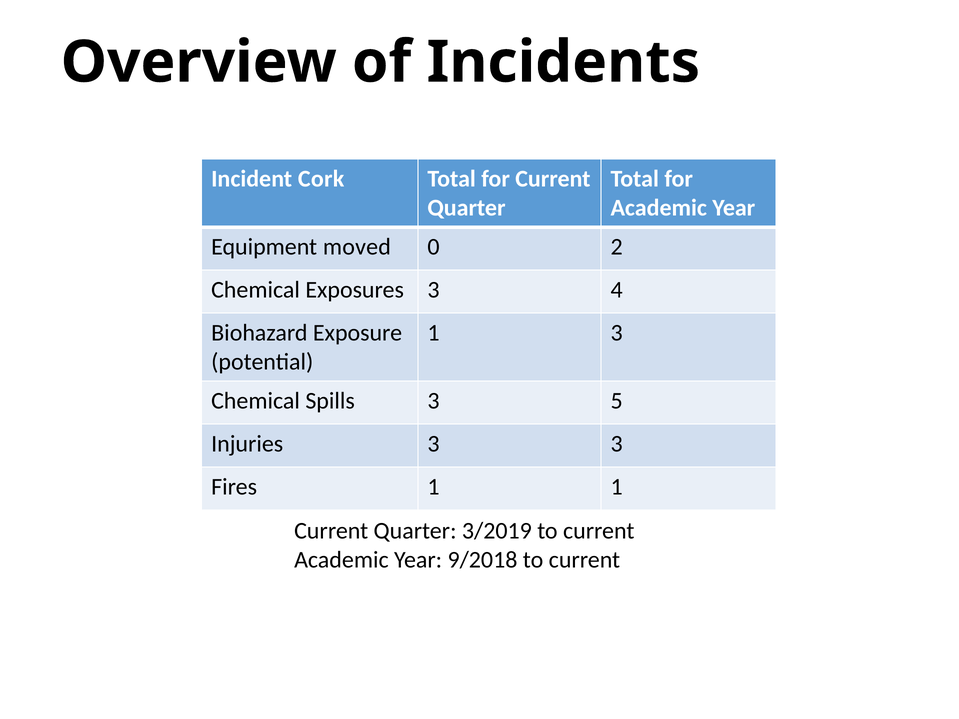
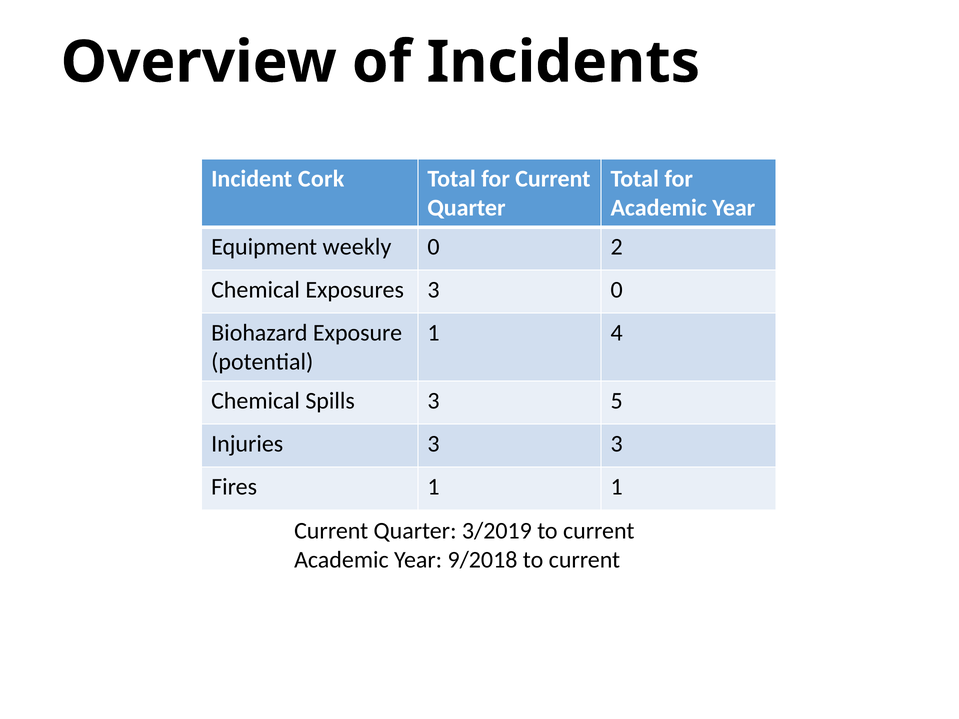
moved: moved -> weekly (357, 247)
3 4: 4 -> 0 (617, 290)
1 3: 3 -> 4 (617, 333)
